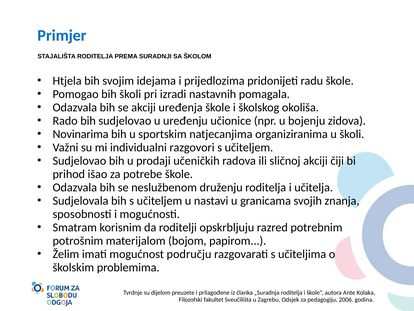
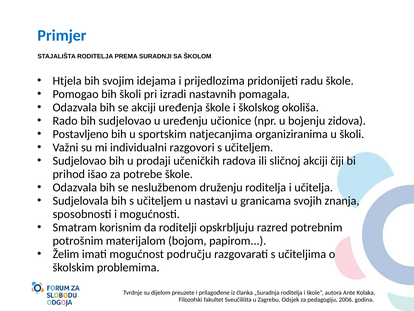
Novinarima: Novinarima -> Postavljeno (81, 134)
